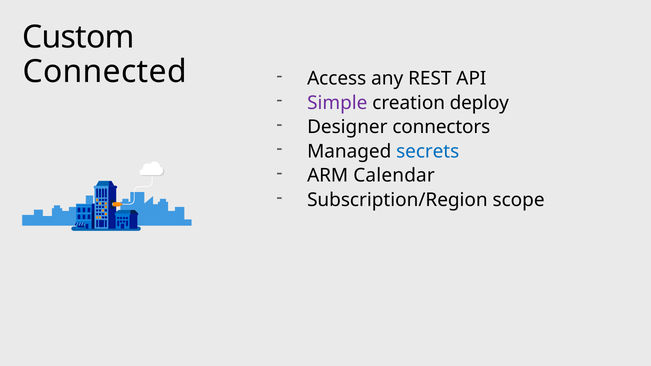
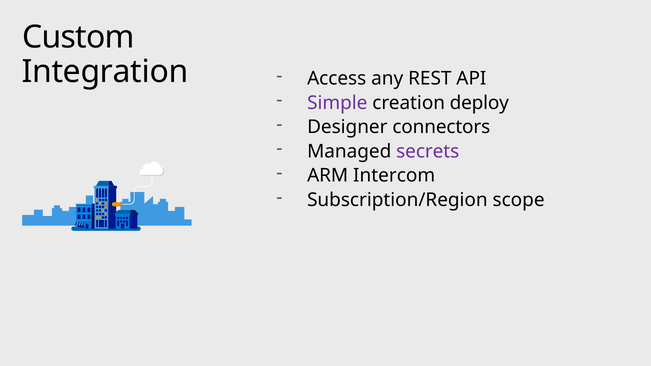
Connected: Connected -> Integration (105, 72)
secrets colour: blue -> purple (428, 151)
Calendar: Calendar -> Intercom (394, 176)
